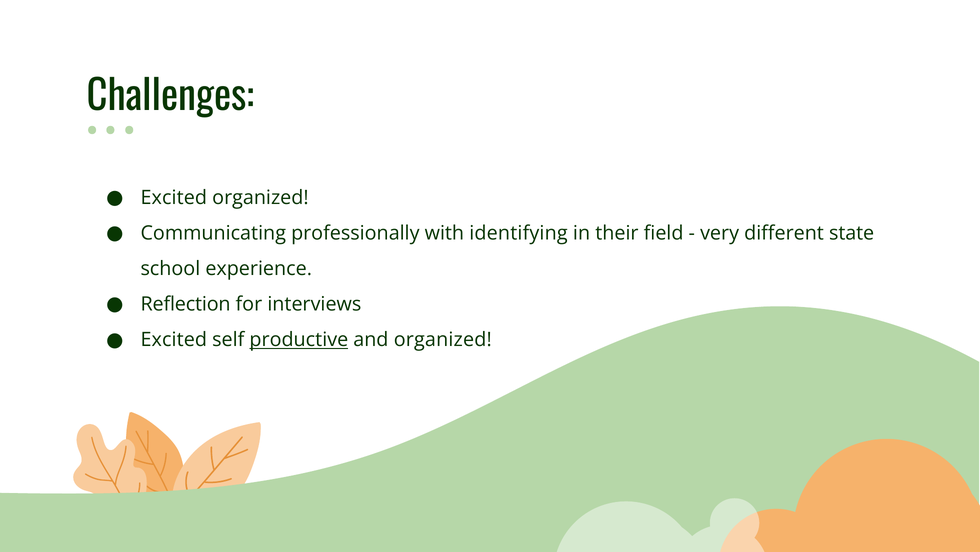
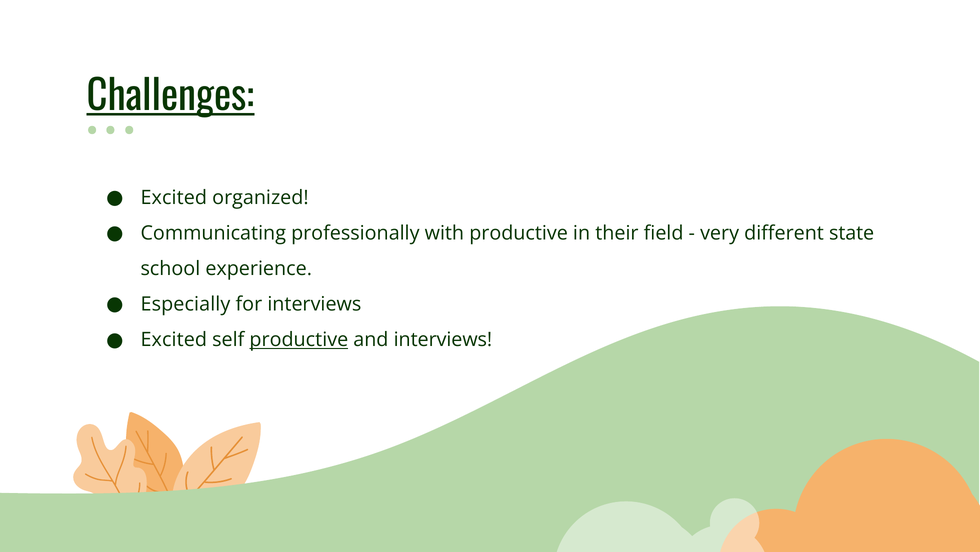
Challenges underline: none -> present (171, 96)
with identifying: identifying -> productive (519, 233)
Reflection: Reflection -> Especially (185, 304)
and organized: organized -> interviews (443, 339)
